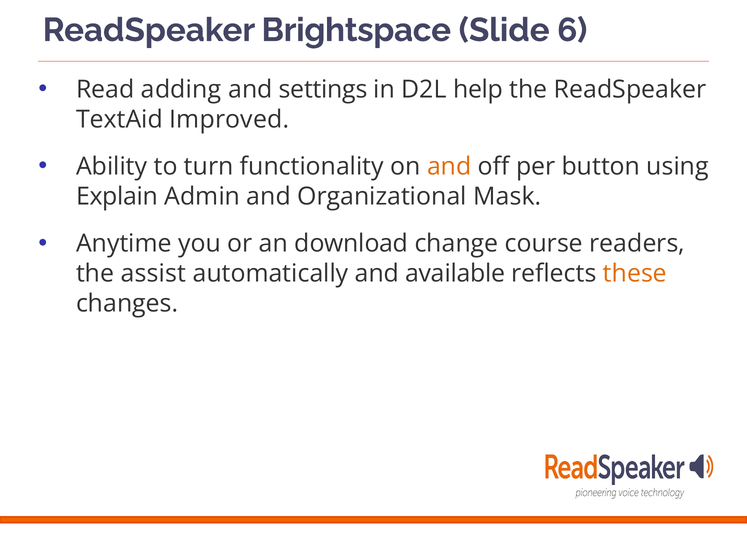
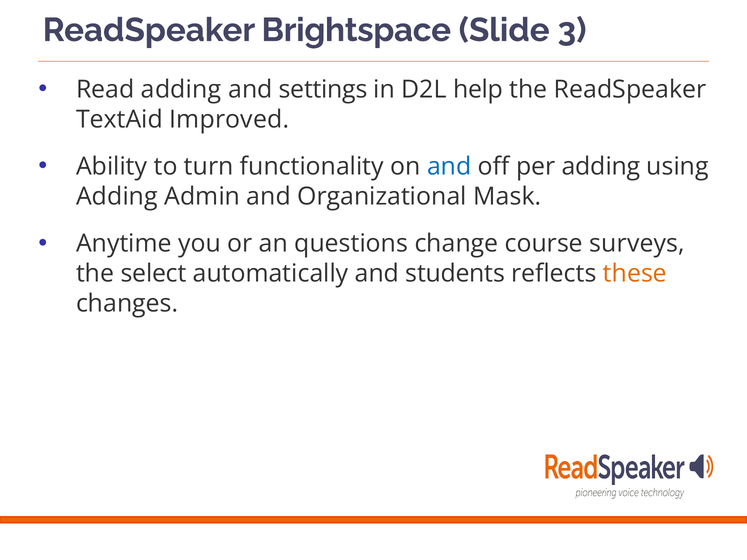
6: 6 -> 3 (572, 30)
and colour: orange -> blue (449, 167)
per button: button -> adding (601, 167)
Explain: Explain -> Adding (117, 197)
download: download -> questions (351, 244)
readers: readers -> surveys (637, 244)
assist: assist -> select (154, 274)
available: available -> students (455, 274)
